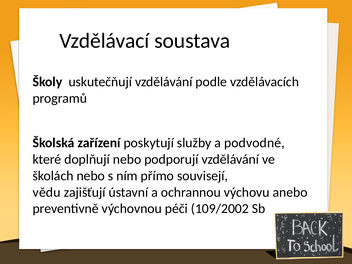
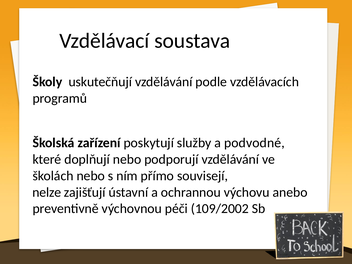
vědu: vědu -> nelze (47, 192)
